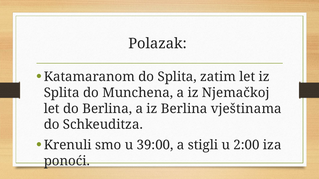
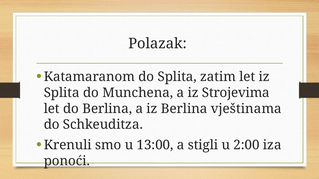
Njemačkoj: Njemačkoj -> Strojevima (236, 93)
39:00: 39:00 -> 13:00 (155, 145)
